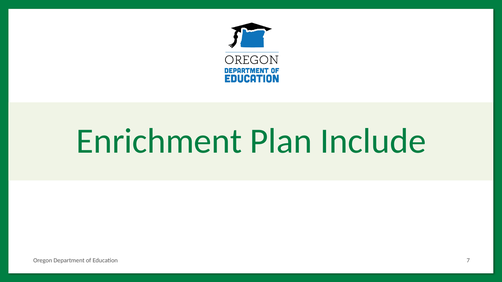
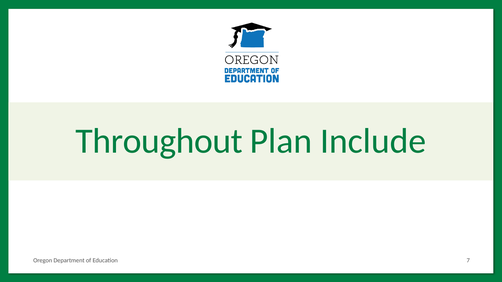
Enrichment: Enrichment -> Throughout (159, 141)
